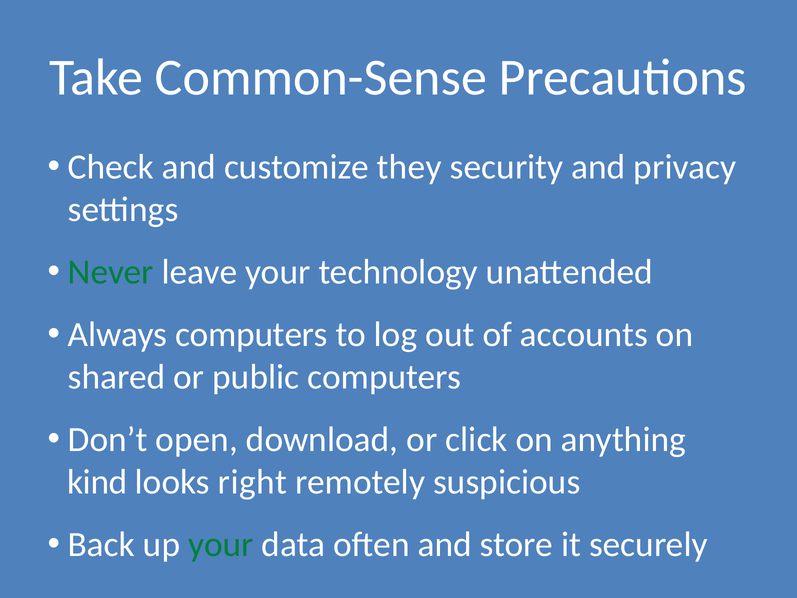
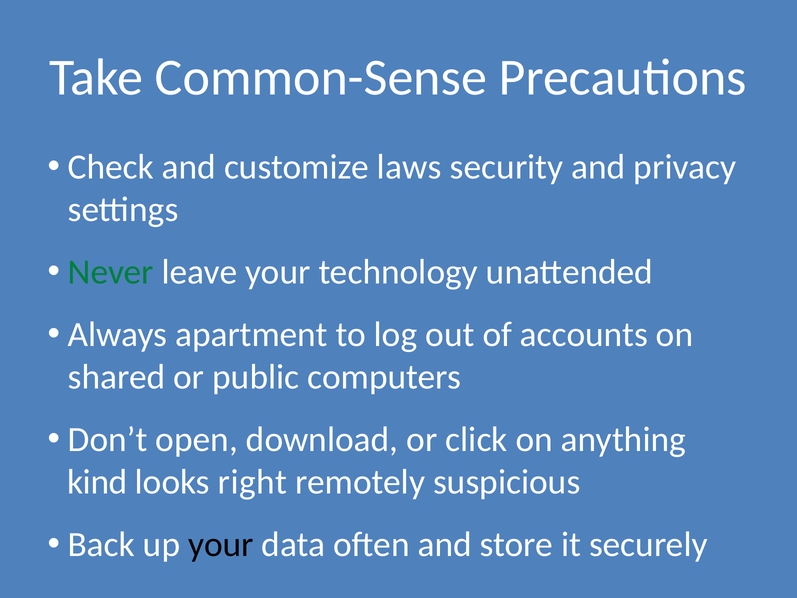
they: they -> laws (409, 167)
Always computers: computers -> apartment (251, 335)
your colour: green -> black (221, 545)
